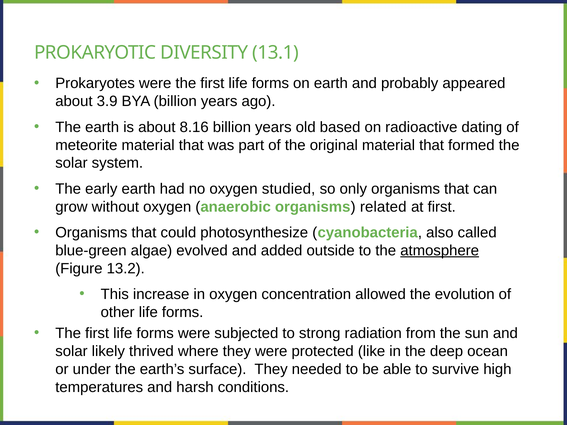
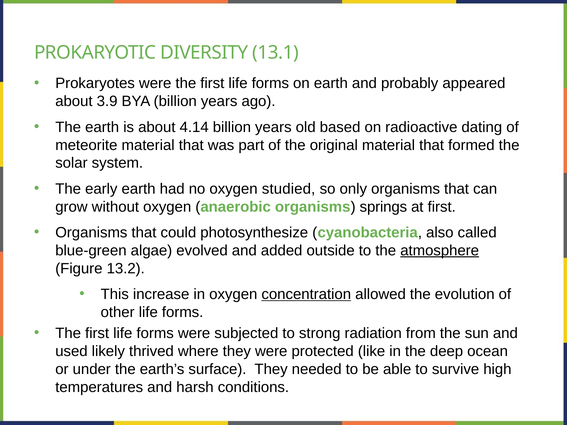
8.16: 8.16 -> 4.14 (194, 127)
related: related -> springs (383, 207)
concentration underline: none -> present (306, 294)
solar: solar -> used (71, 351)
